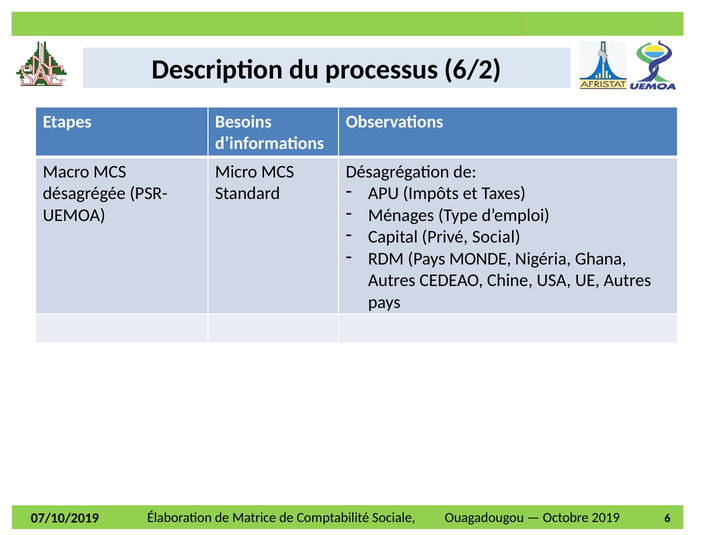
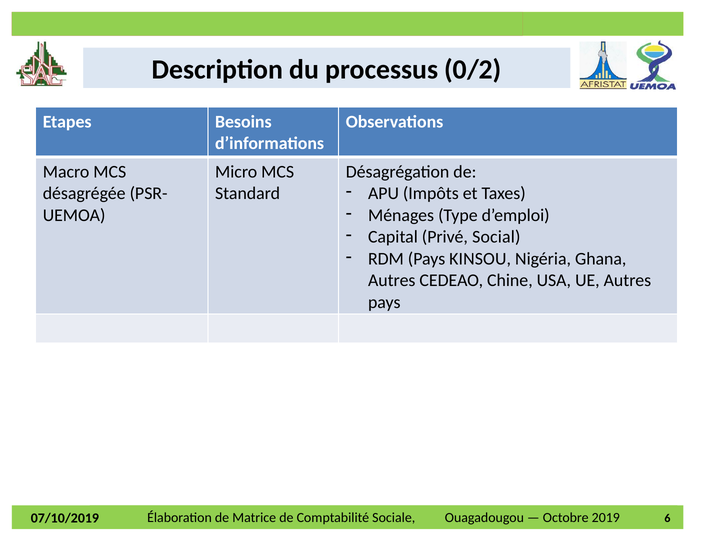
6/2: 6/2 -> 0/2 (473, 70)
MONDE: MONDE -> KINSOU (480, 259)
